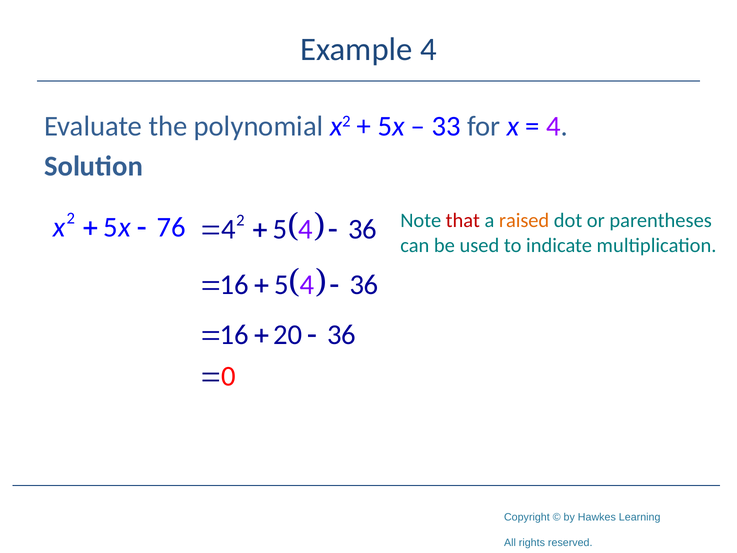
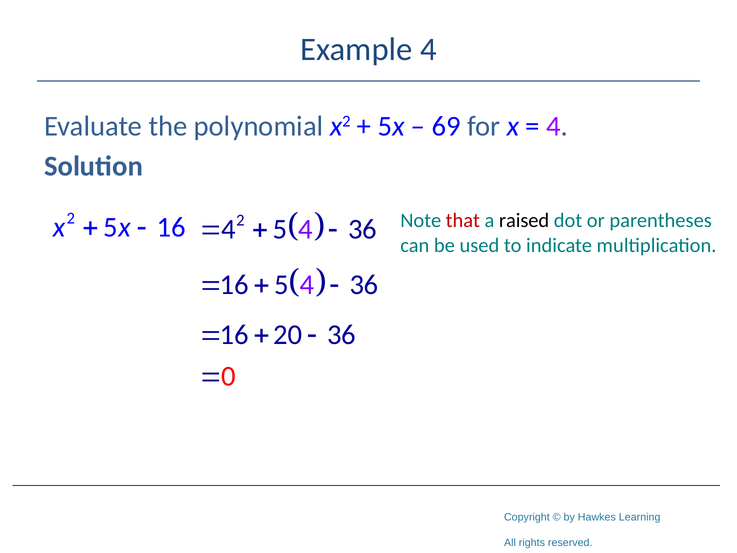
33: 33 -> 69 (446, 126)
76: 76 -> 16 (171, 227)
raised colour: orange -> black (524, 221)
